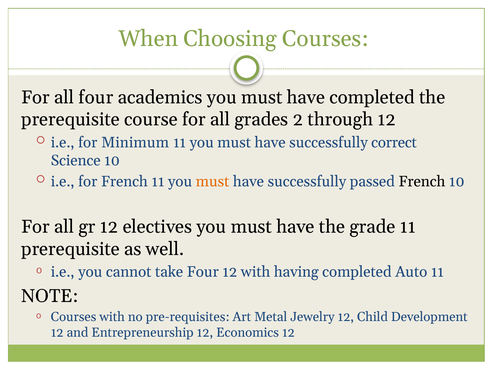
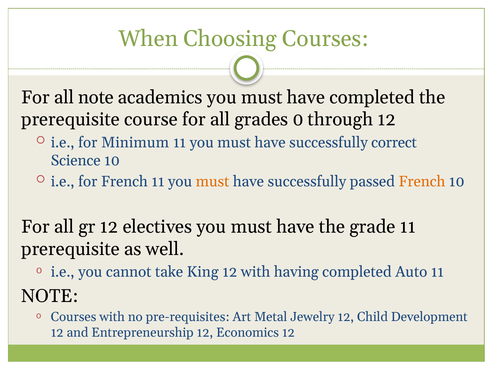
all four: four -> note (96, 97)
2: 2 -> 0 (298, 119)
French colour: black -> orange (422, 181)
take Four: Four -> King (203, 272)
